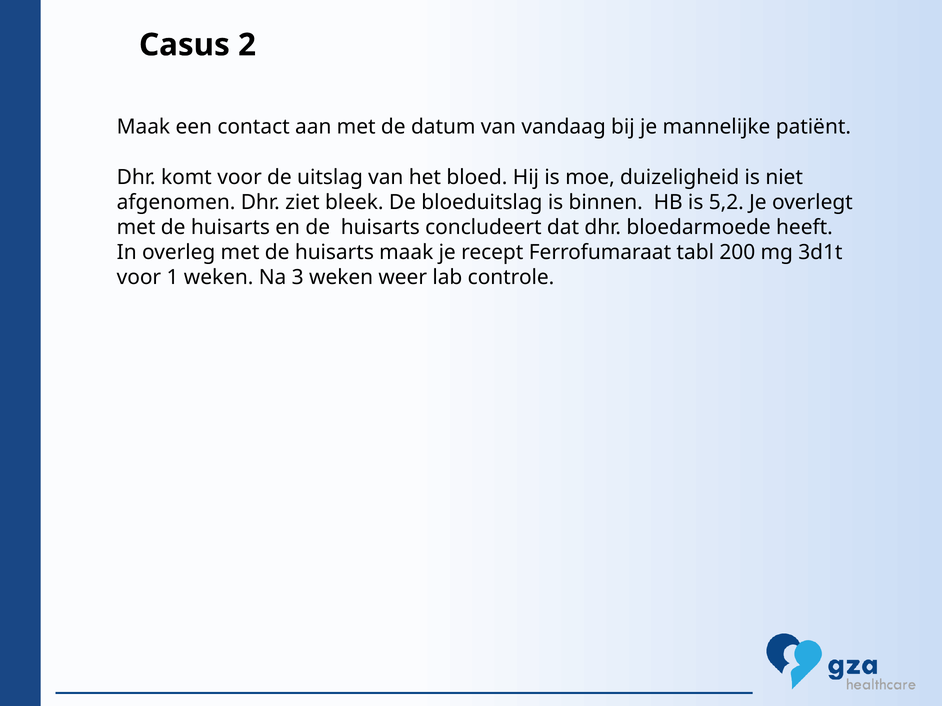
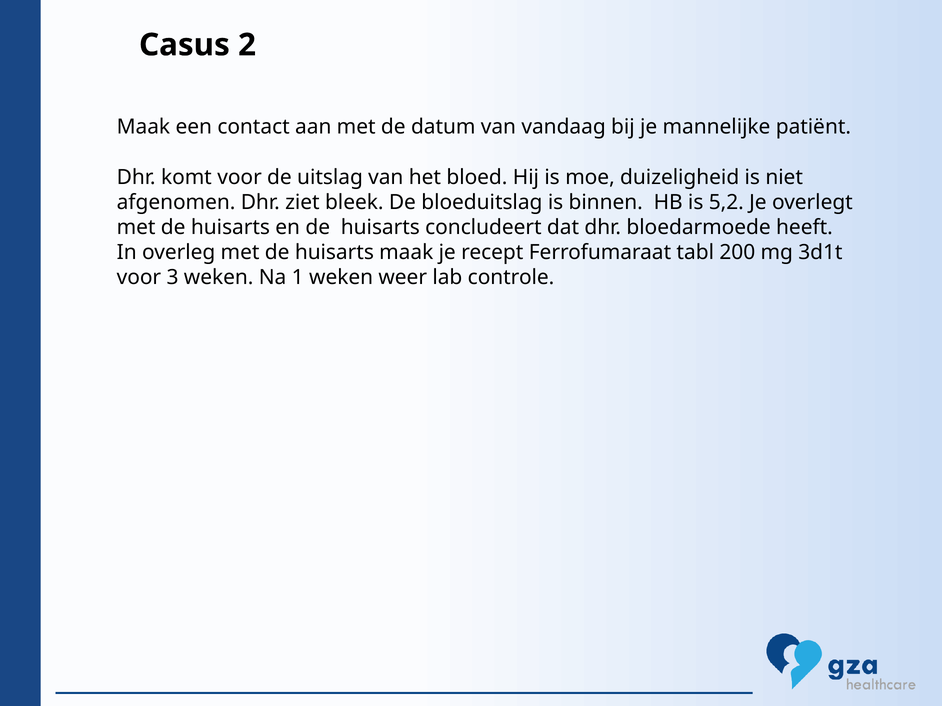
1: 1 -> 3 (173, 278)
3: 3 -> 1 (298, 278)
